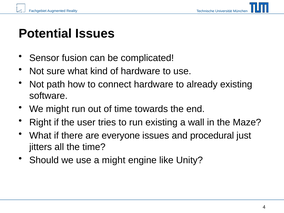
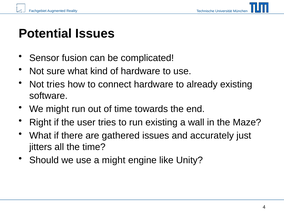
Not path: path -> tries (56, 84)
everyone: everyone -> gathered (121, 136)
procedural: procedural -> accurately (212, 136)
